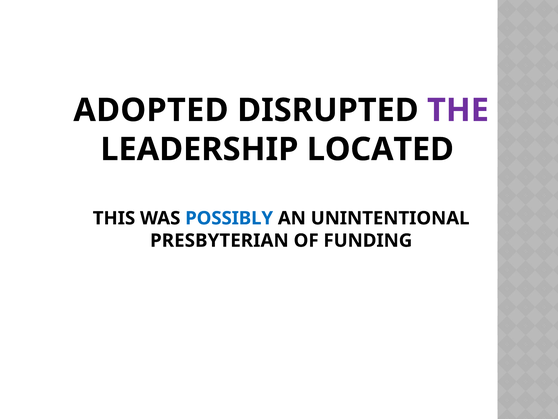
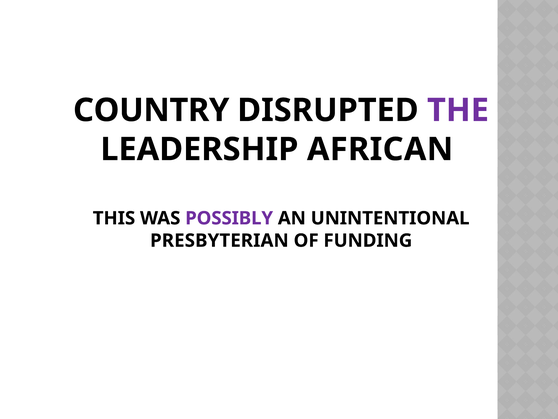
ADOPTED: ADOPTED -> COUNTRY (151, 110)
LOCATED: LOCATED -> AFRICAN (380, 149)
POSSIBLY colour: blue -> purple (229, 218)
